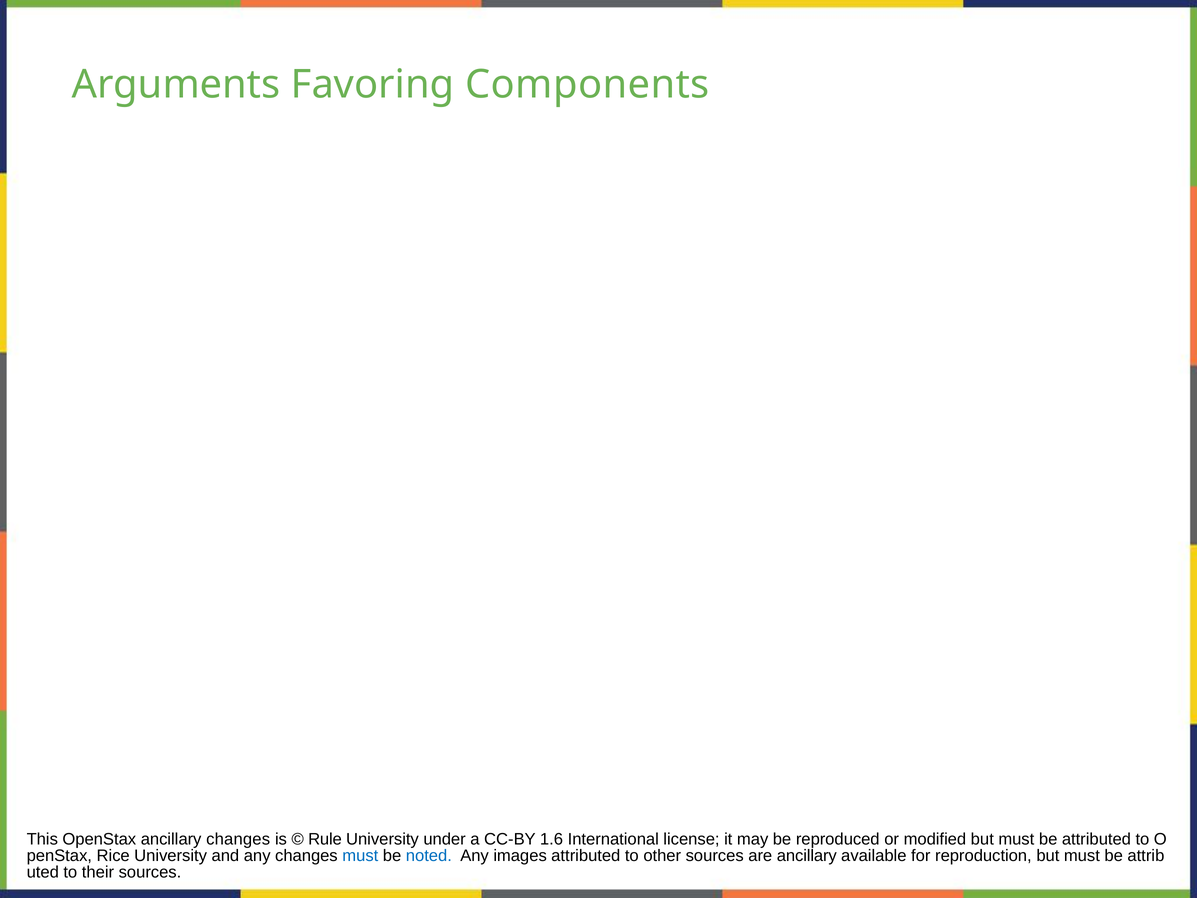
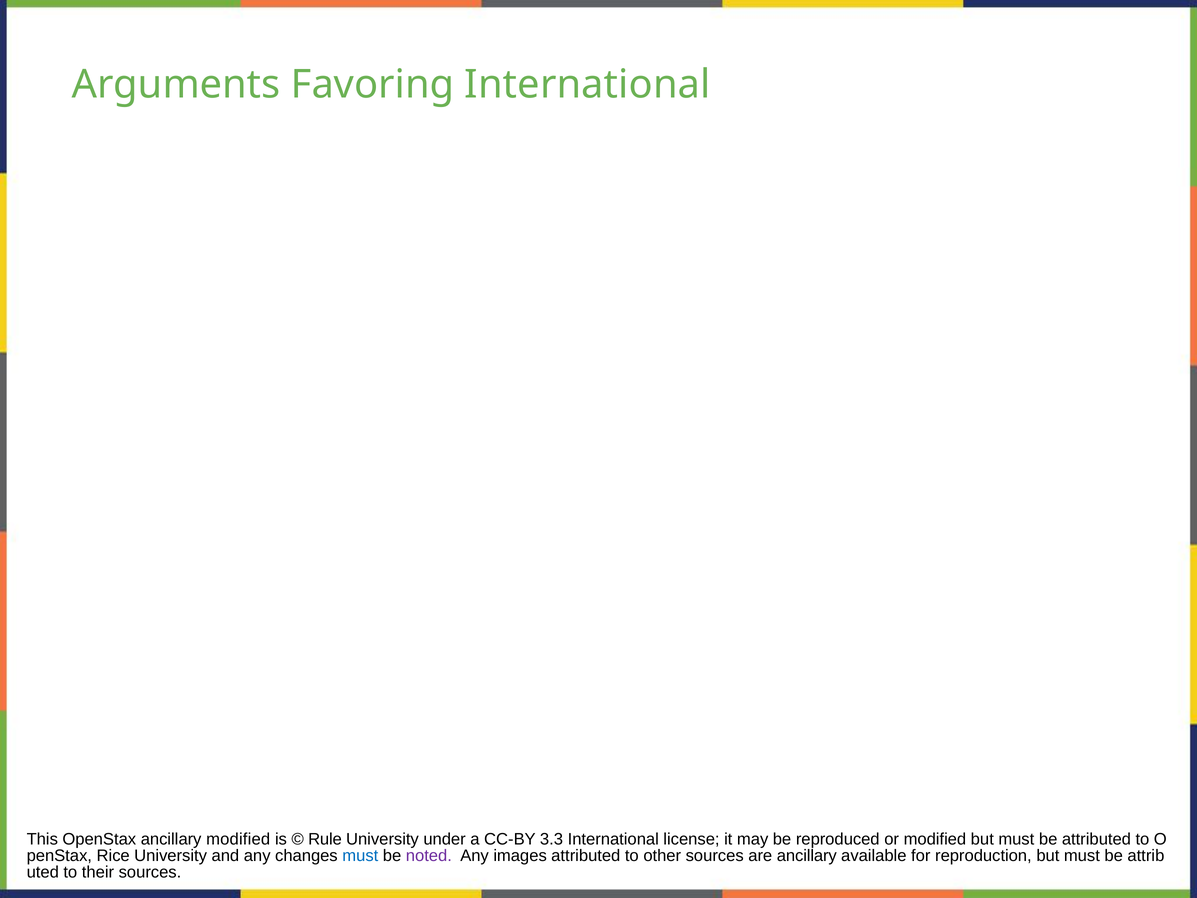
Favoring Components: Components -> International (588, 85)
ancillary changes: changes -> modified (238, 839)
1.6: 1.6 -> 3.3 (551, 839)
noted colour: blue -> purple (429, 856)
